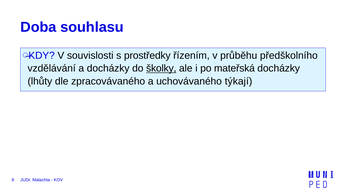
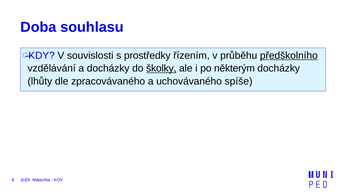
předškolního underline: none -> present (289, 56)
mateřská: mateřská -> některým (234, 69)
týkají: týkají -> spíše (239, 82)
